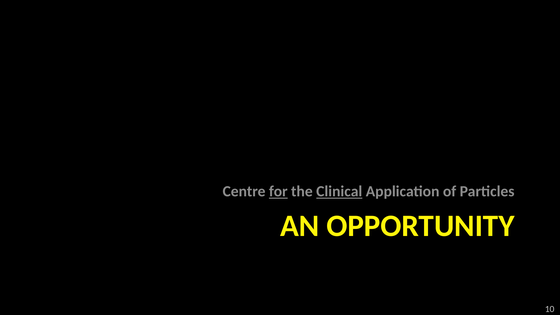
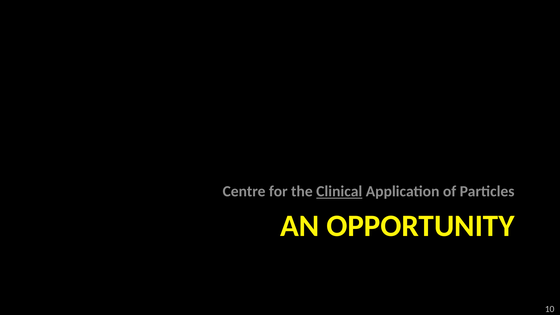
for underline: present -> none (278, 191)
